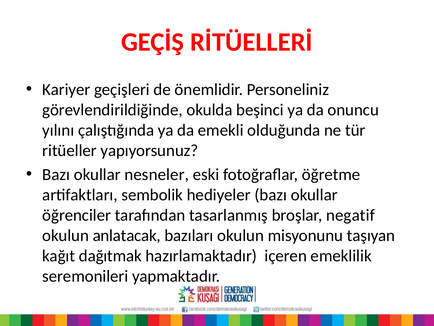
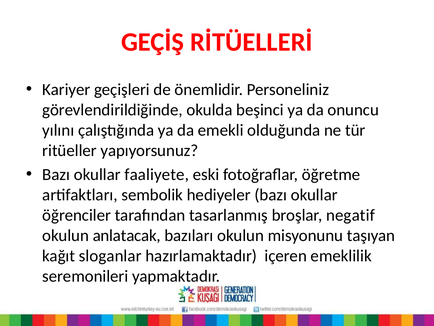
nesneler: nesneler -> faaliyete (157, 174)
dağıtmak: dağıtmak -> sloganlar (110, 255)
